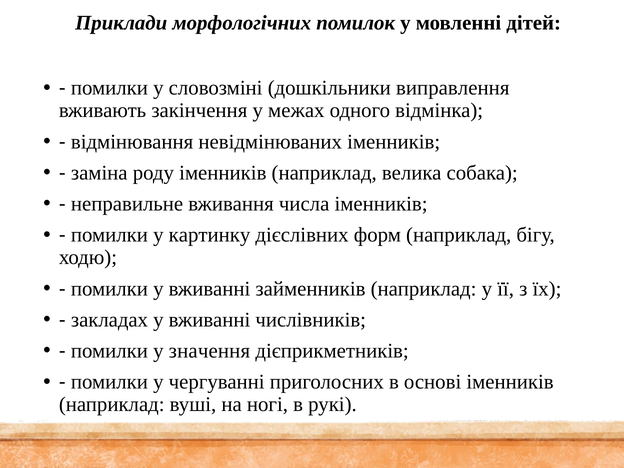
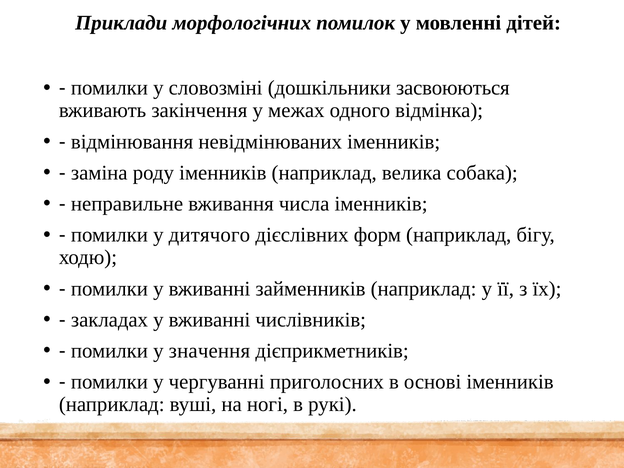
виправлення: виправлення -> засвоюються (453, 88)
картинку: картинку -> дитячого (209, 235)
